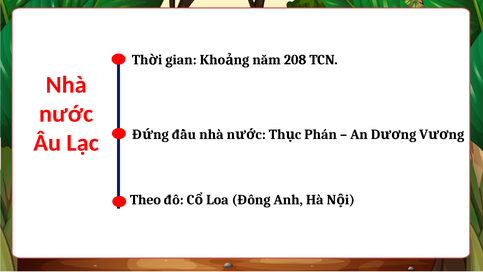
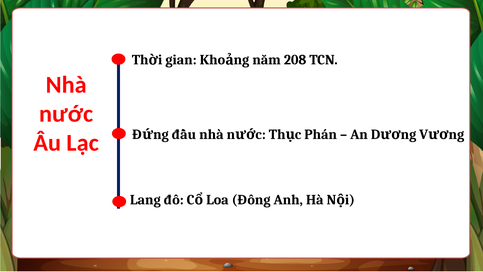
Theo: Theo -> Lang (145, 200)
